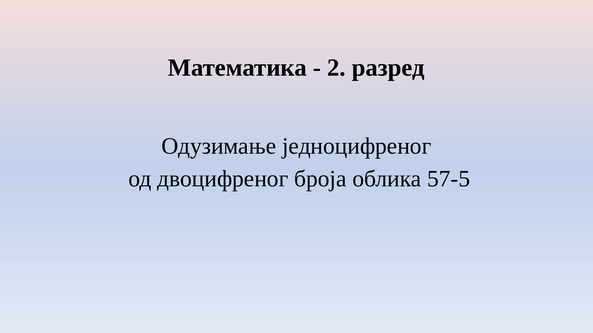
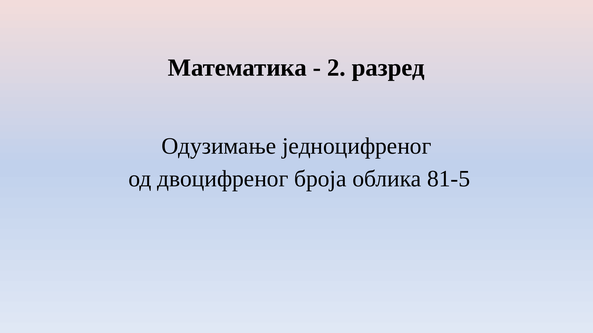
57-5: 57-5 -> 81-5 (449, 179)
